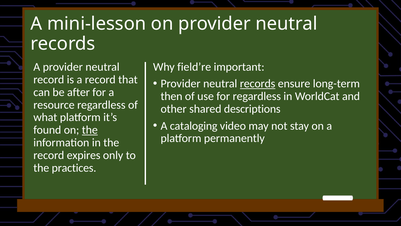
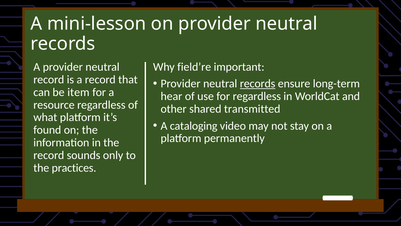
after: after -> item (78, 92)
then: then -> hear (171, 96)
descriptions: descriptions -> transmitted (252, 109)
the underline: present -> none (90, 130)
expires: expires -> sounds (84, 155)
